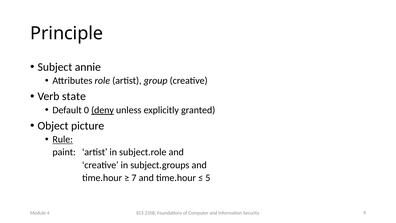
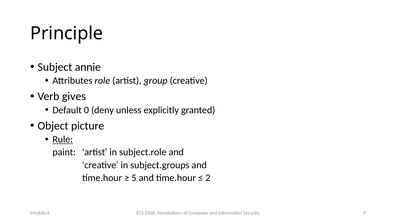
state: state -> gives (74, 96)
deny underline: present -> none (103, 110)
7: 7 -> 5 (134, 178)
5: 5 -> 2 (208, 178)
